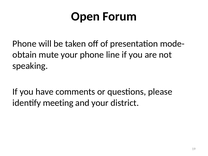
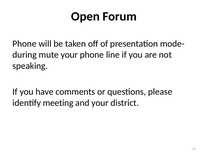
obtain: obtain -> during (25, 55)
